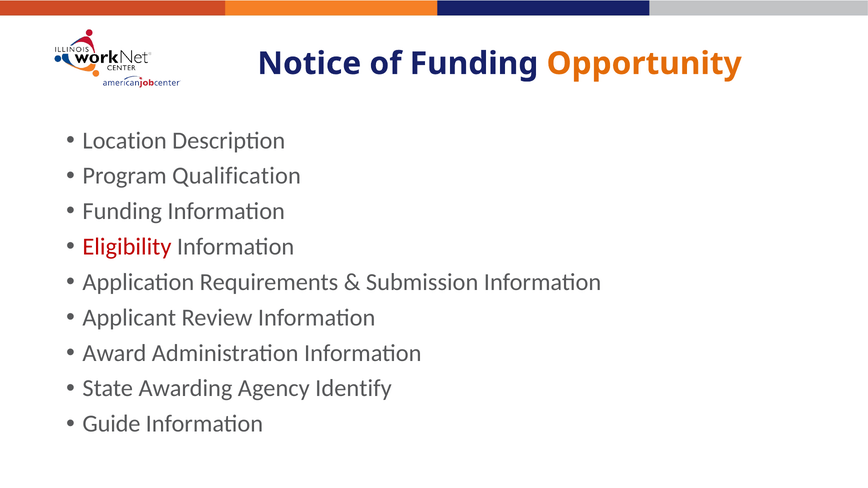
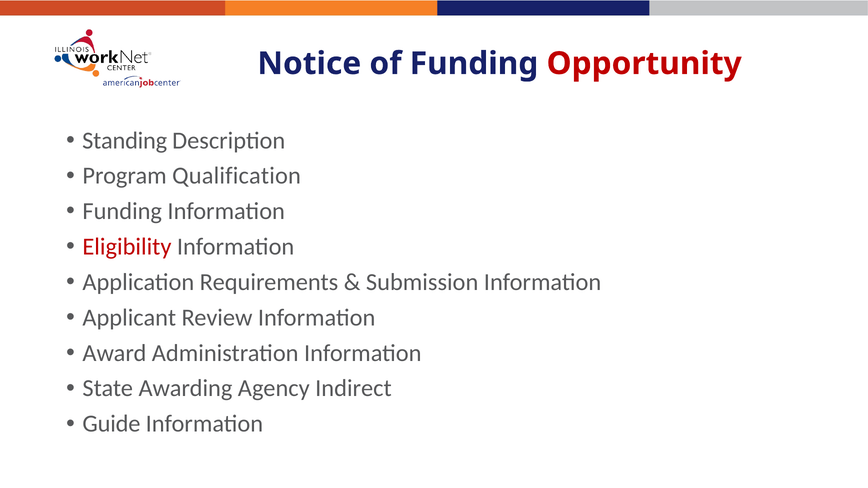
Opportunity colour: orange -> red (644, 64)
Location: Location -> Standing (125, 141)
Identify: Identify -> Indirect (353, 389)
